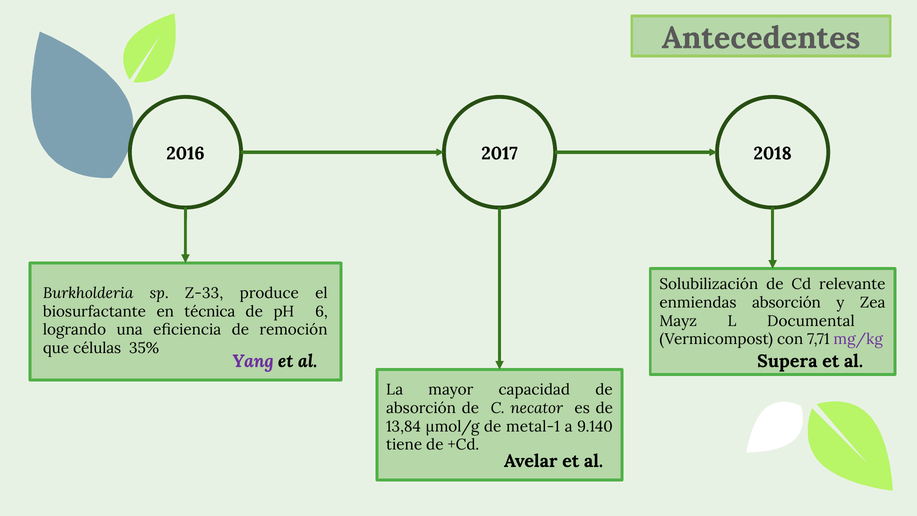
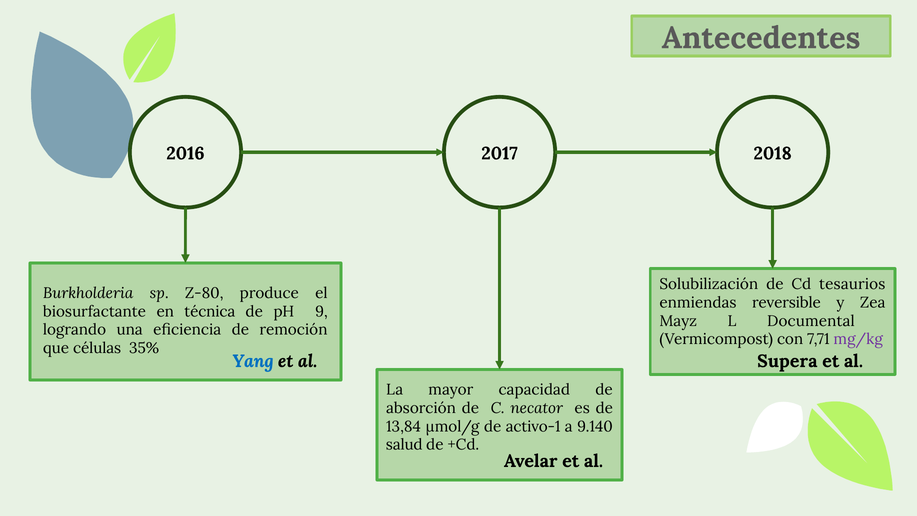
relevante: relevante -> tesaurios (852, 284)
Z-33: Z-33 -> Z-80 (204, 293)
enmiendas absorción: absorción -> reversible (786, 303)
6: 6 -> 9 (321, 311)
Yang colour: purple -> blue (253, 361)
metal-1: metal-1 -> activo-1 (533, 426)
tiene: tiene -> salud (404, 445)
